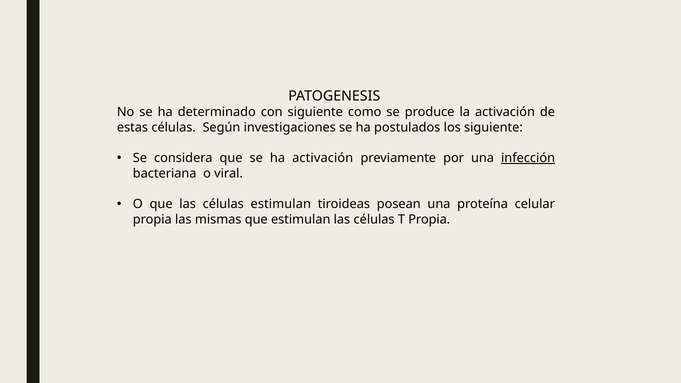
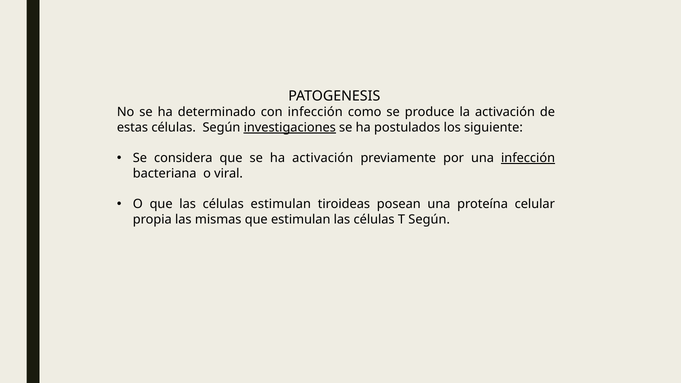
con siguiente: siguiente -> infección (315, 112)
investigaciones underline: none -> present (290, 127)
T Propia: Propia -> Según (429, 219)
